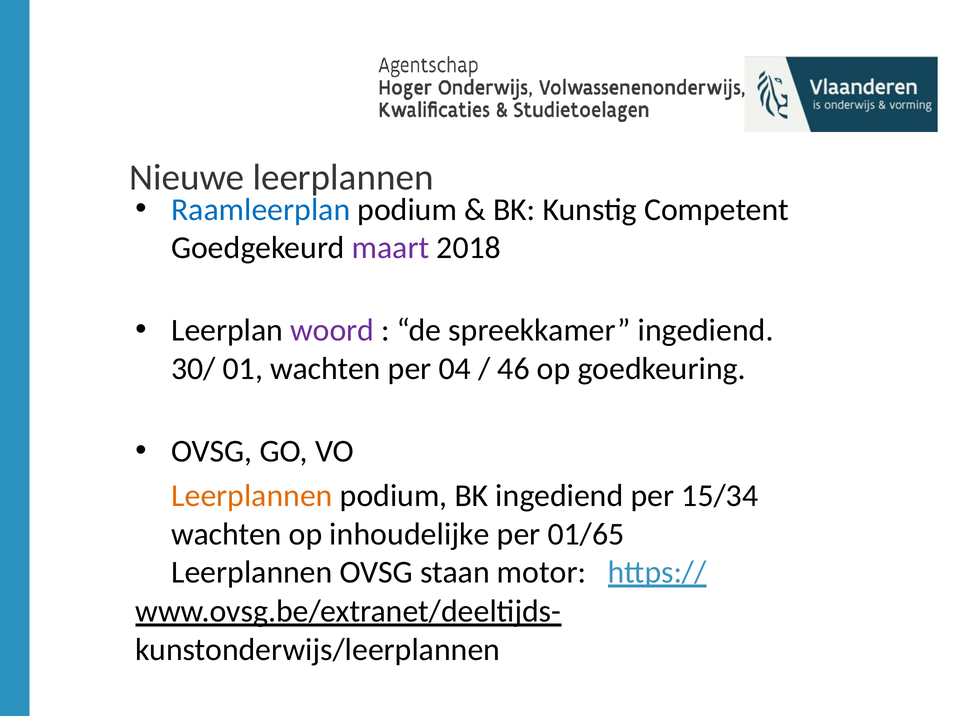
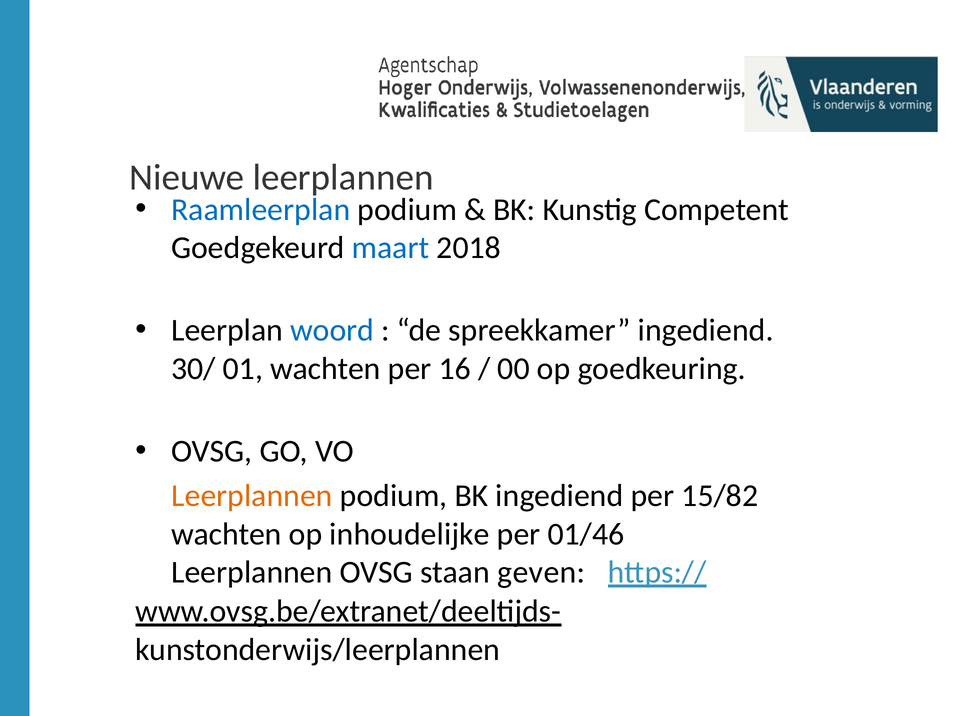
maart colour: purple -> blue (390, 248)
woord colour: purple -> blue (332, 331)
04: 04 -> 16 (455, 369)
46: 46 -> 00 (514, 369)
15/34: 15/34 -> 15/82 (720, 496)
01/65: 01/65 -> 01/46 (586, 534)
motor: motor -> geven (541, 572)
